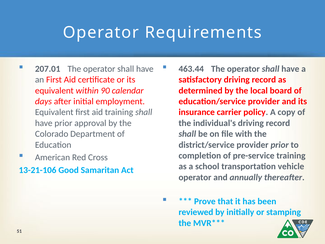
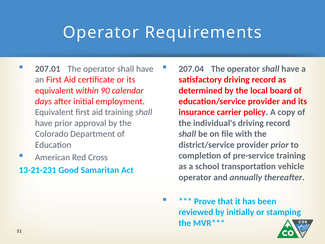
463.44: 463.44 -> 207.04 (191, 69)
13-21-106: 13-21-106 -> 13-21-231 (38, 170)
